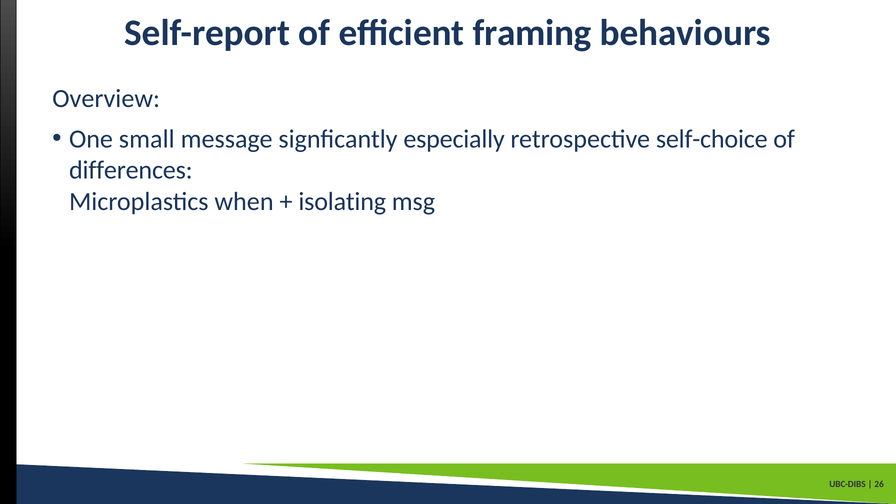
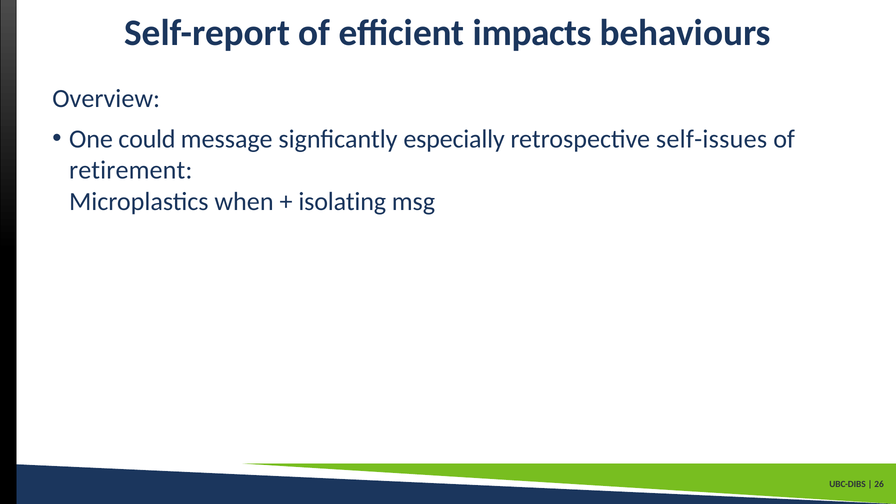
framing: framing -> impacts (532, 33)
small: small -> could (147, 139)
self-choice: self-choice -> self-issues (712, 139)
differences: differences -> retirement (131, 170)
